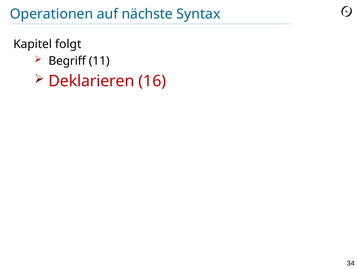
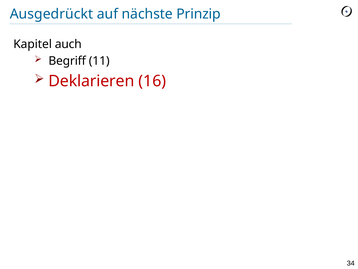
Operationen: Operationen -> Ausgedrückt (51, 14)
Syntax: Syntax -> Prinzip (199, 14)
folgt: folgt -> auch (68, 44)
